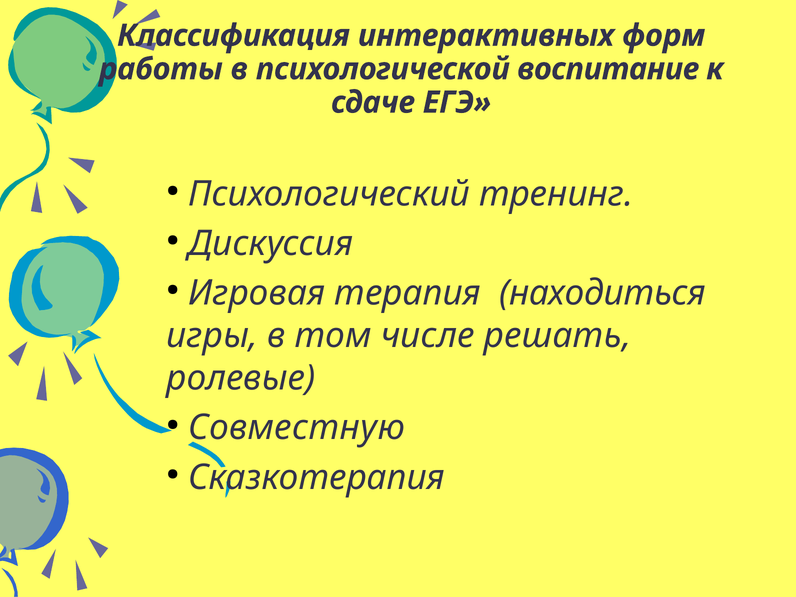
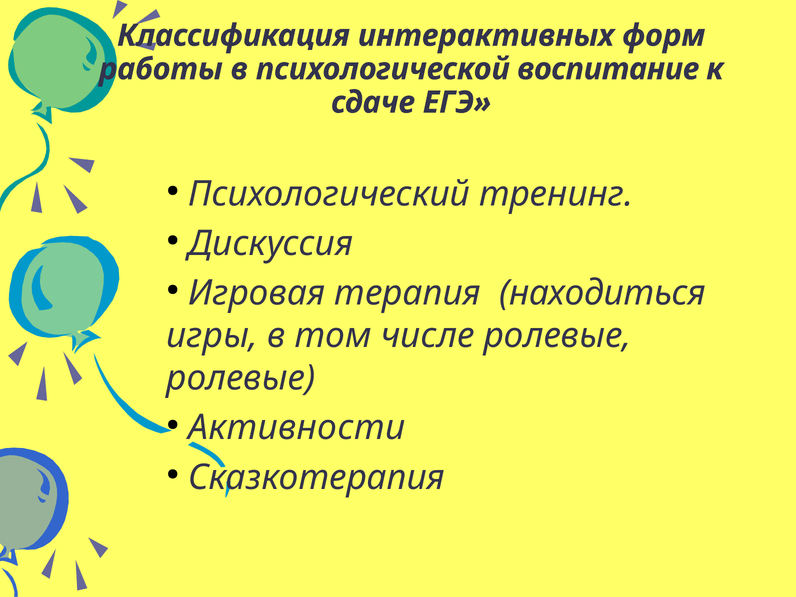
числе решать: решать -> ролевые (558, 336)
Совместную: Совместную -> Активности (297, 428)
